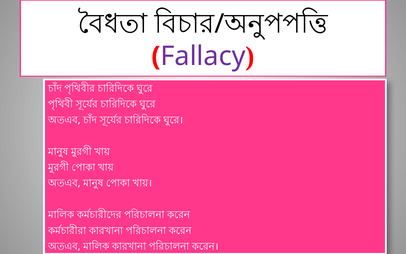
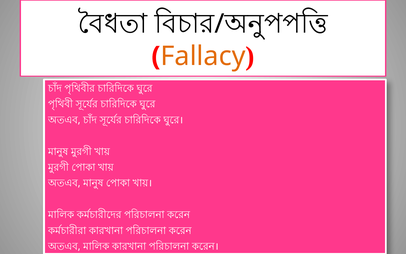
Fallacy colour: purple -> orange (203, 56)
